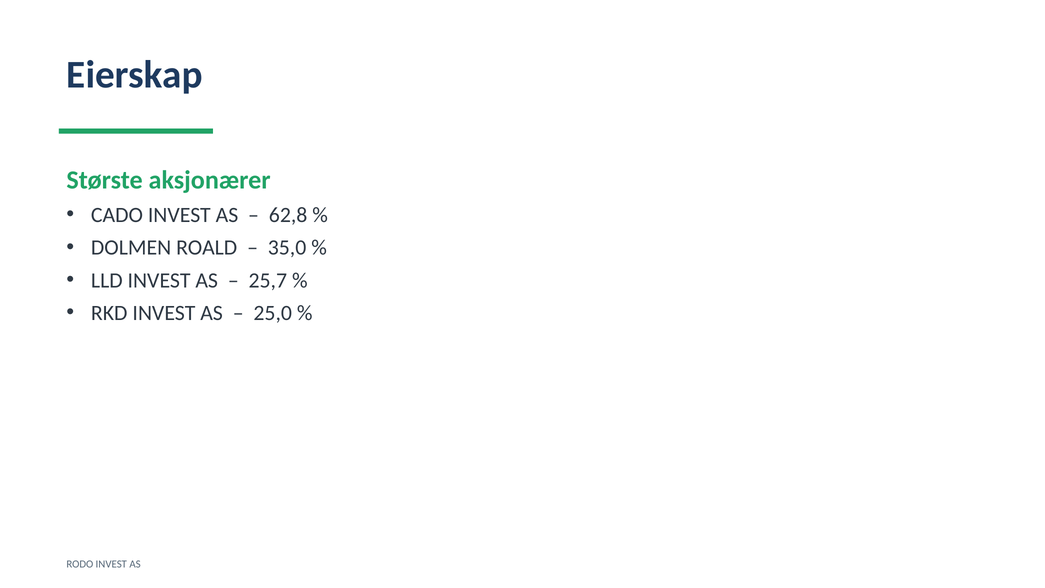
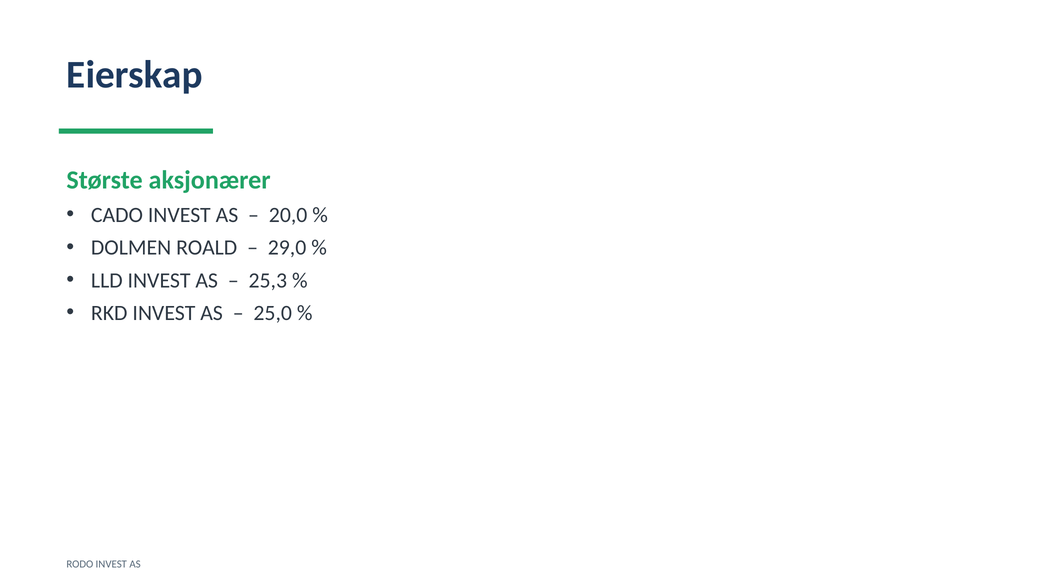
62,8: 62,8 -> 20,0 (288, 215)
35,0: 35,0 -> 29,0 (287, 248)
25,7: 25,7 -> 25,3 (268, 280)
